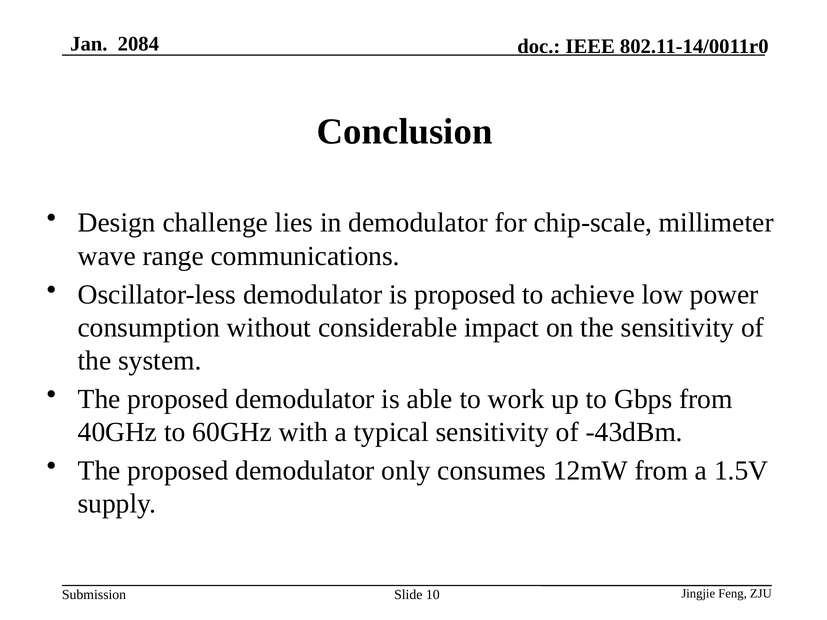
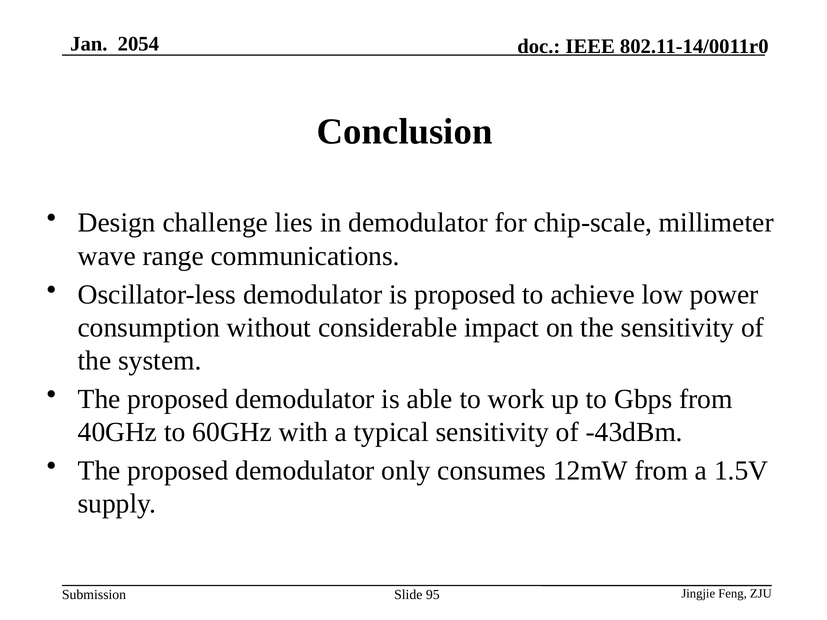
2084: 2084 -> 2054 (138, 44)
10: 10 -> 95 (433, 595)
